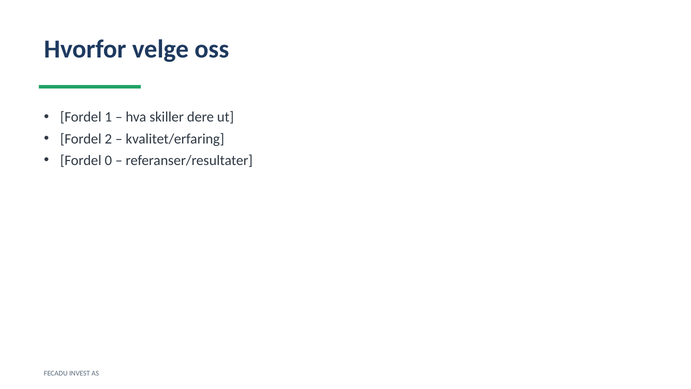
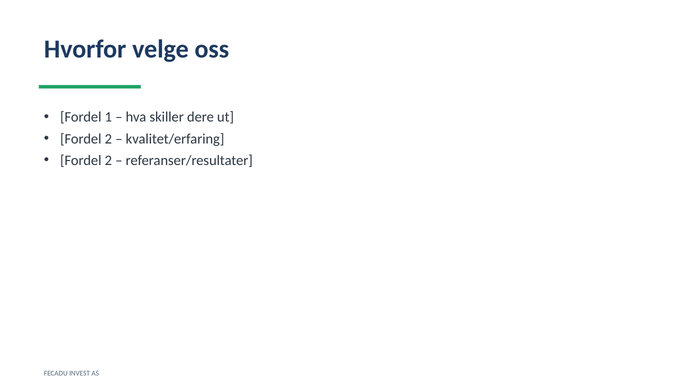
0: 0 -> 2 (108, 160)
